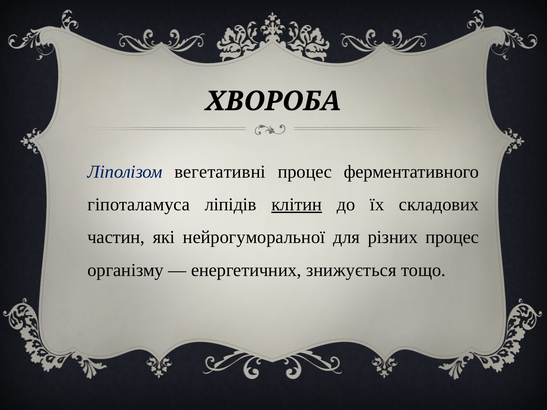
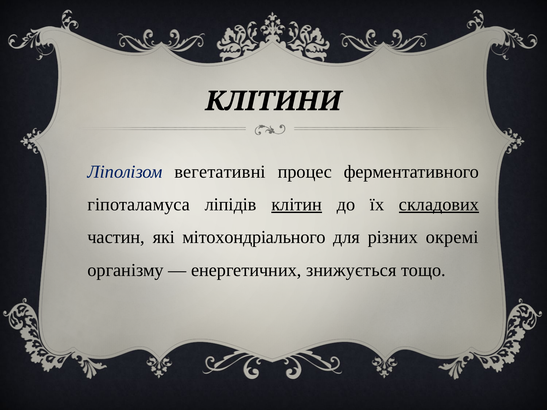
ХВОРОБА: ХВОРОБА -> КЛІТИНИ (273, 101)
складових underline: none -> present (439, 205)
нейрогуморальної: нейрогуморальної -> мітохондріального (254, 237)
різних процес: процес -> окремі (452, 237)
